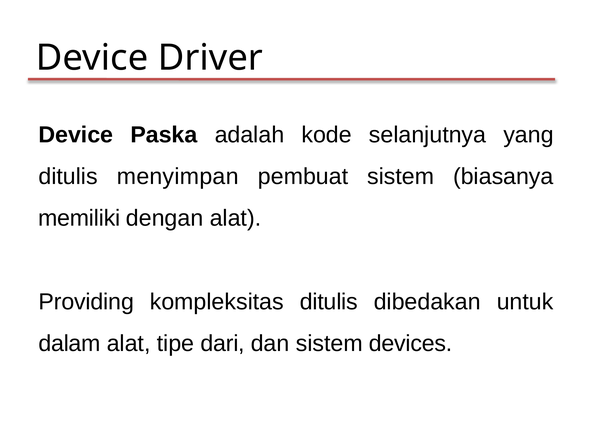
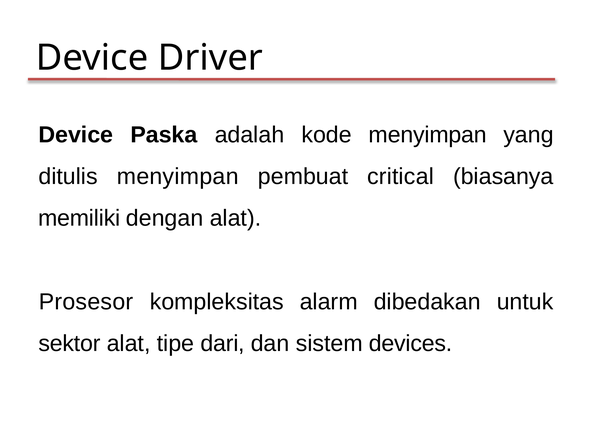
kode selanjutnya: selanjutnya -> menyimpan (428, 135)
pembuat sistem: sistem -> critical (401, 177)
Providing: Providing -> Prosesor (86, 302)
kompleksitas ditulis: ditulis -> alarm (329, 302)
dalam: dalam -> sektor (70, 344)
